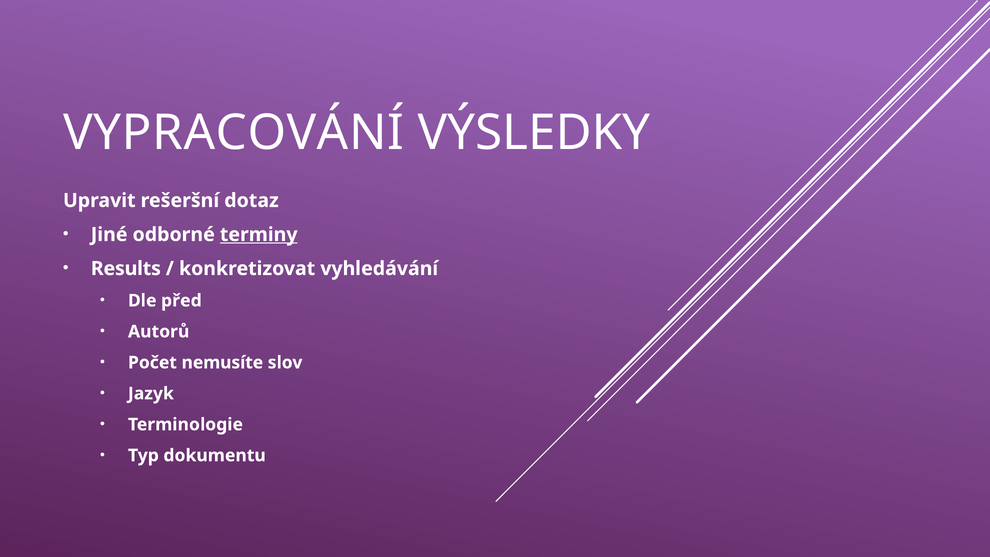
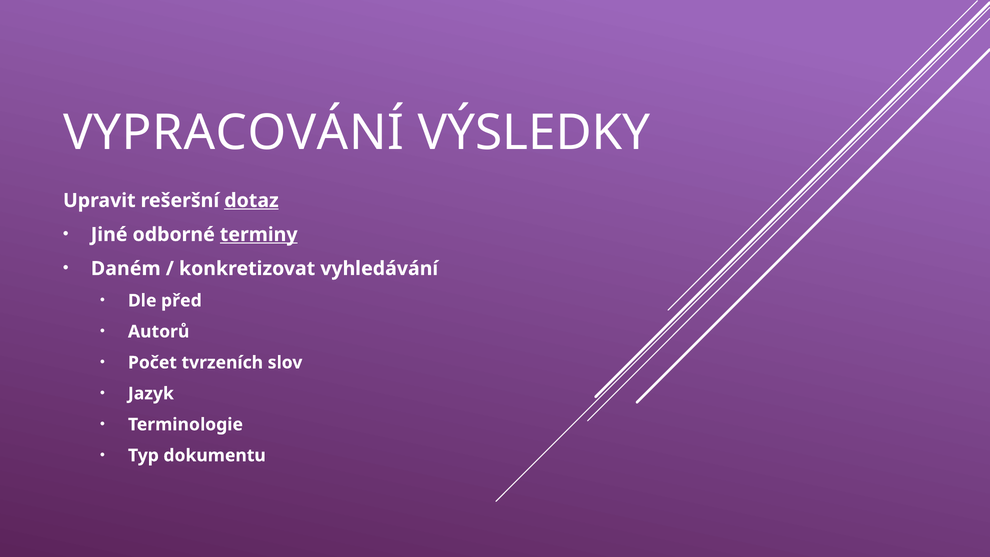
dotaz underline: none -> present (251, 200)
Results: Results -> Daném (126, 269)
nemusíte: nemusíte -> tvrzeních (222, 363)
